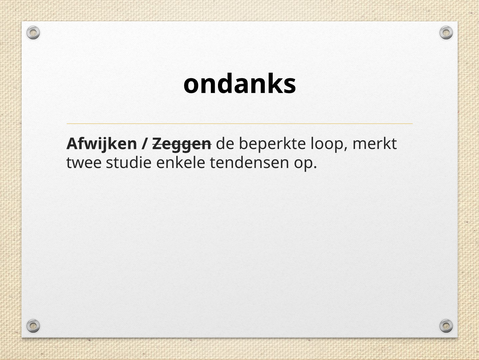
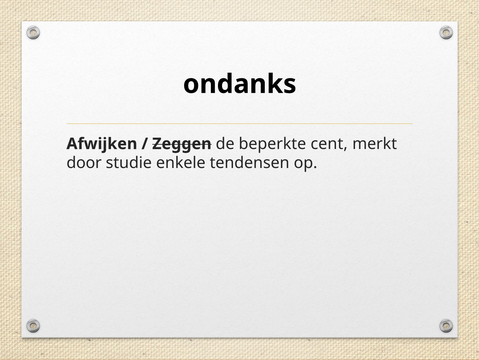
loop: loop -> cent (329, 144)
twee: twee -> door (84, 163)
